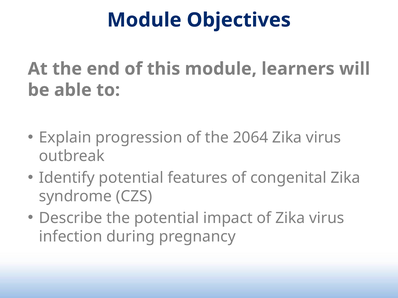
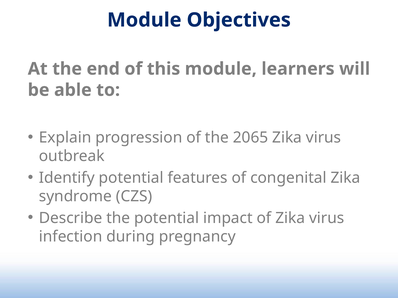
2064: 2064 -> 2065 (251, 138)
